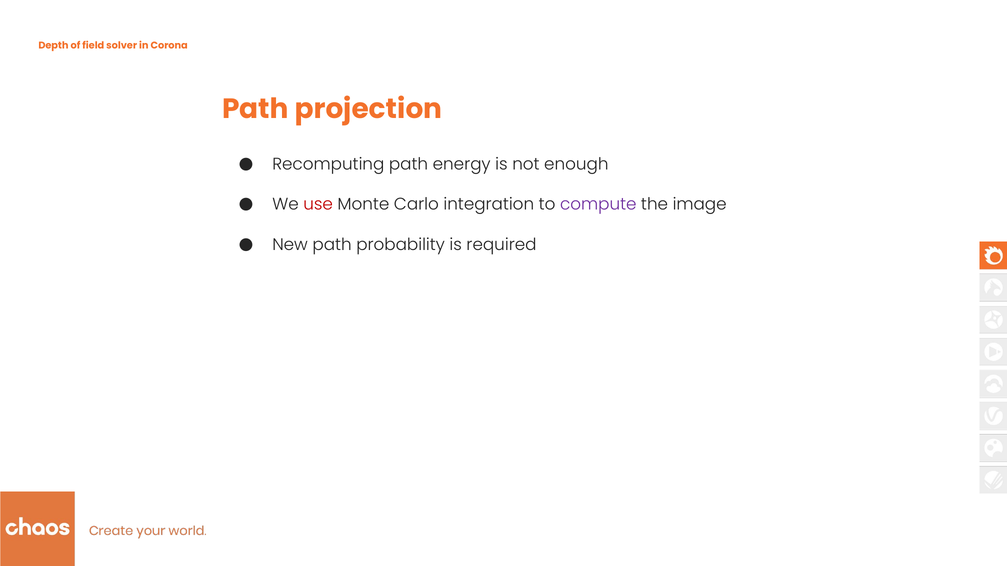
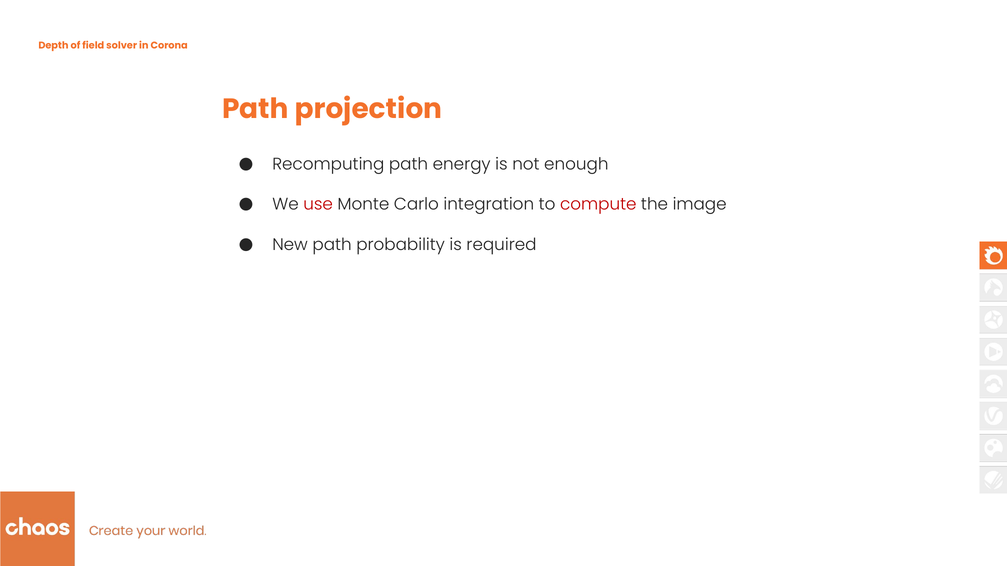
compute colour: purple -> red (598, 204)
